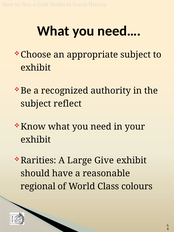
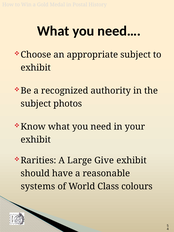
reflect: reflect -> photos (68, 104)
regional: regional -> systems (38, 186)
